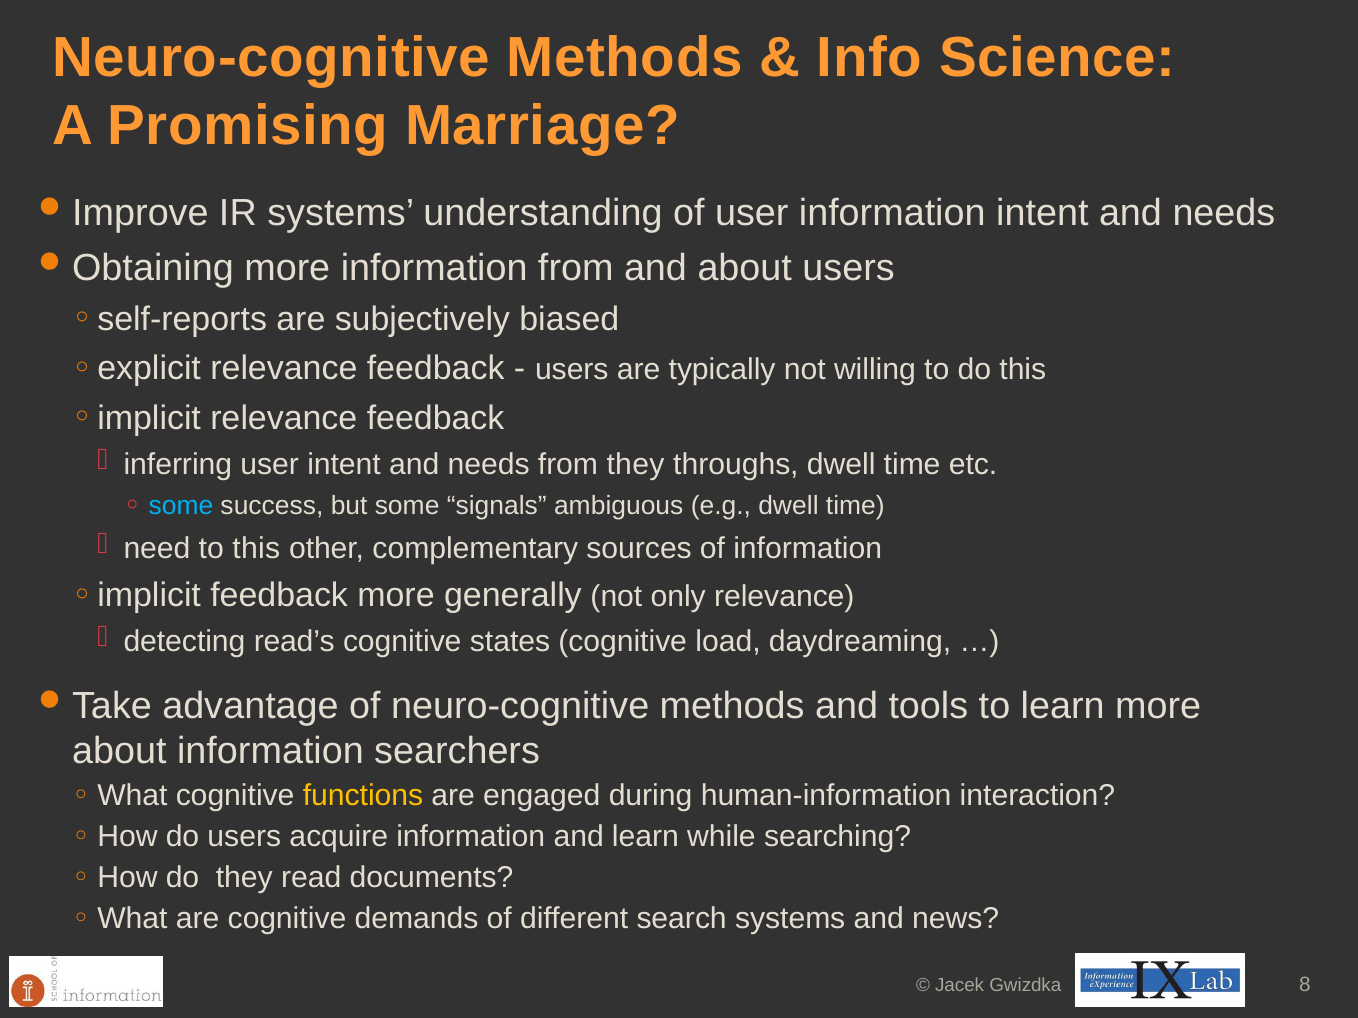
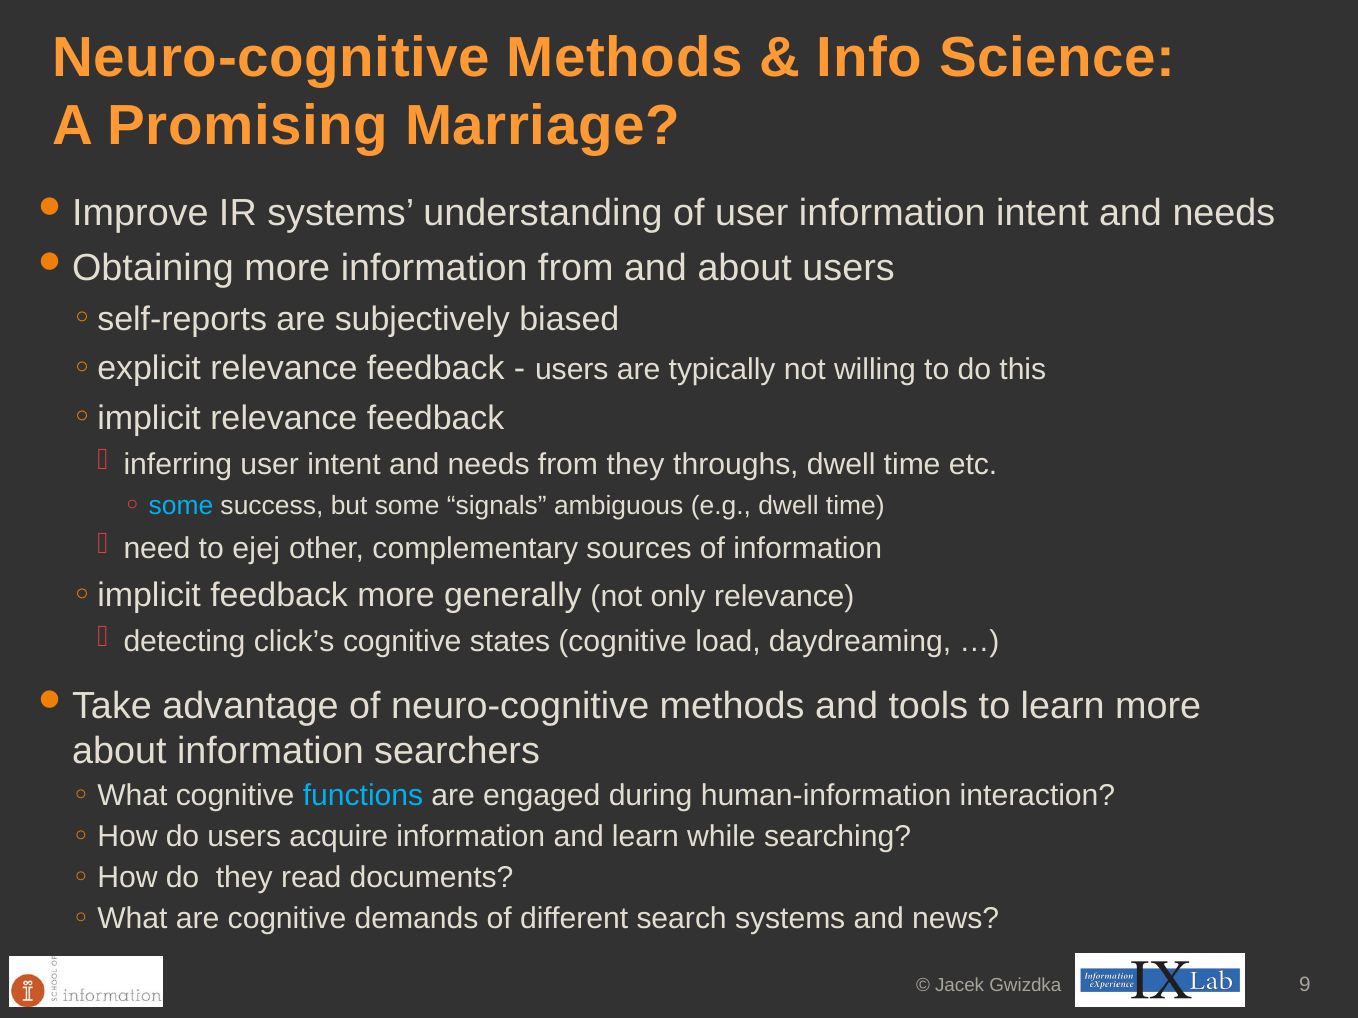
to this: this -> ejej (256, 548)
read’s: read’s -> click’s (294, 642)
functions colour: yellow -> light blue (363, 796)
8: 8 -> 9 (1305, 985)
